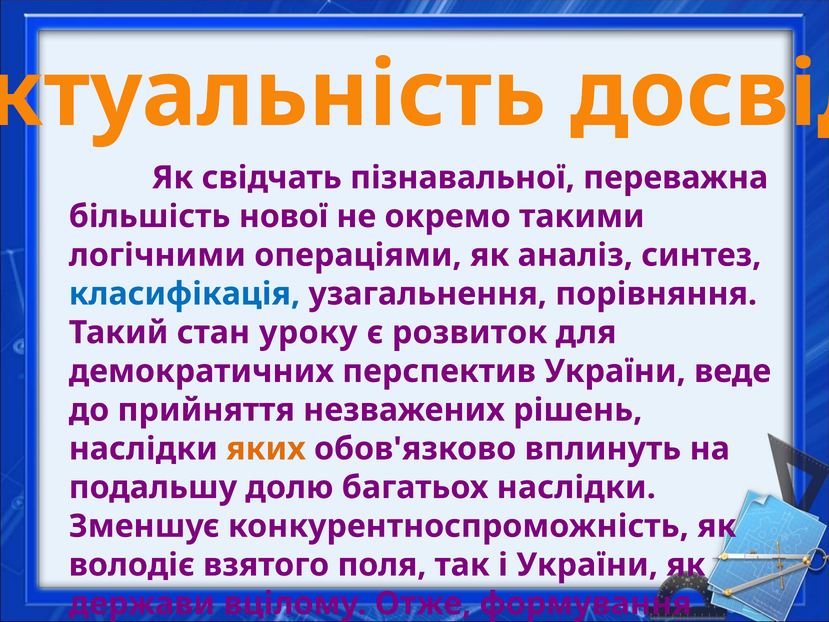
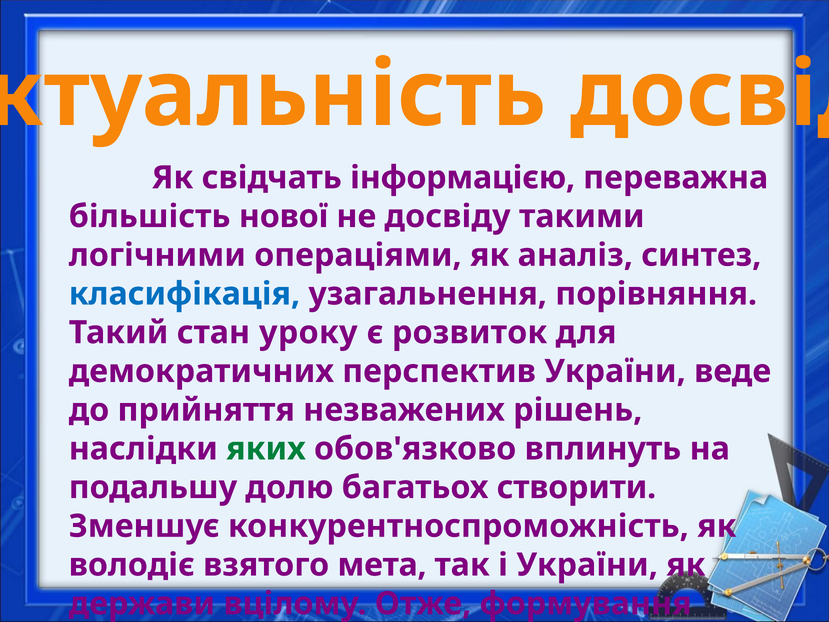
пізнавальної: пізнавальної -> інформацією (463, 178)
не окремо: окремо -> досвіду (448, 216)
яких colour: orange -> green (266, 449)
багатьох наслідки: наслідки -> створити (576, 487)
поля: поля -> мета (382, 565)
